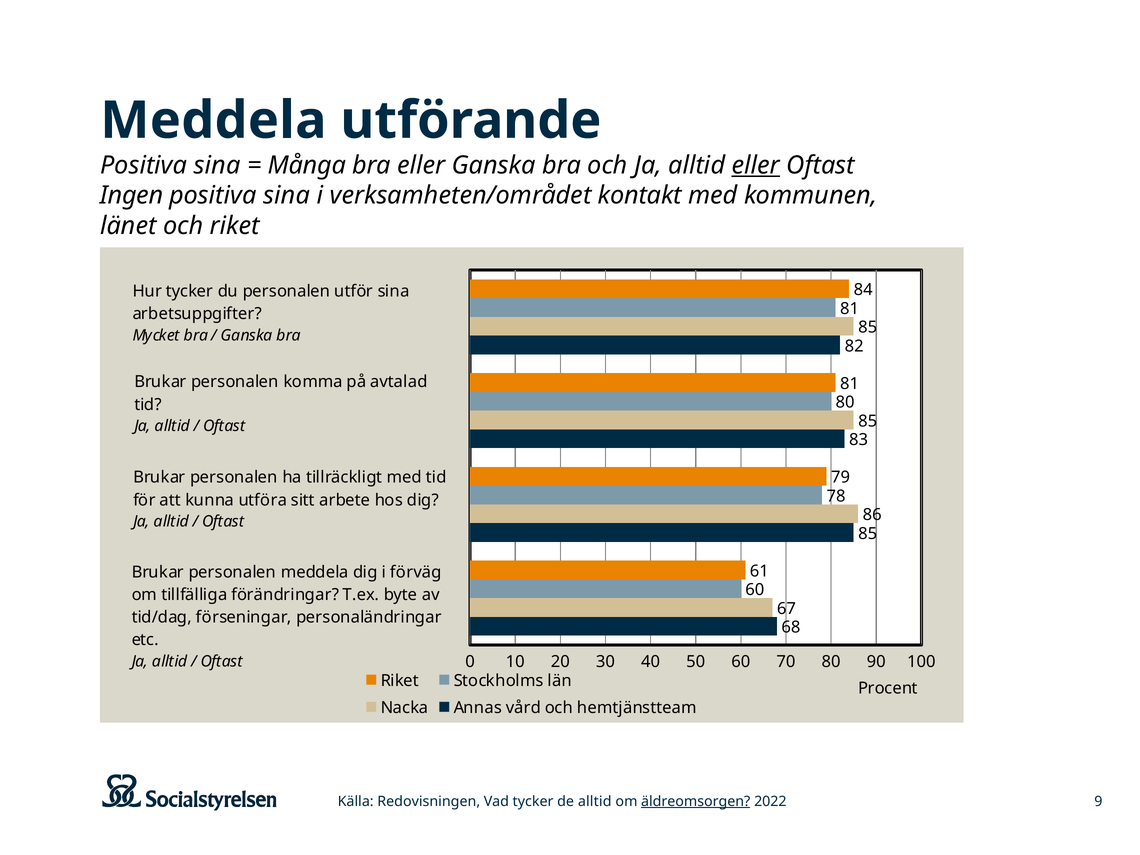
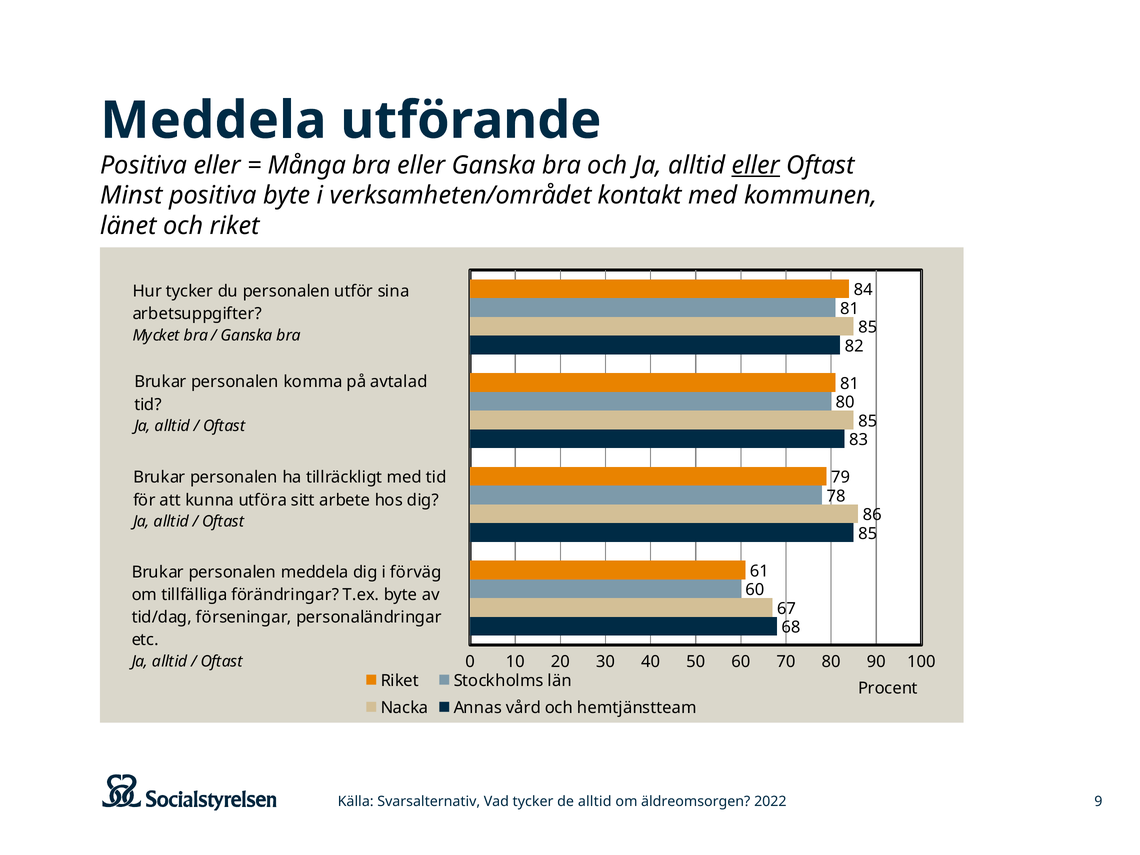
sina: sina -> eller (217, 165)
Ingen: Ingen -> Minst (131, 196)
sina: sina -> byte (287, 196)
Redovisningen: Redovisningen -> Svarsalternativ (429, 801)
äldreomsorgen underline: present -> none (696, 801)
